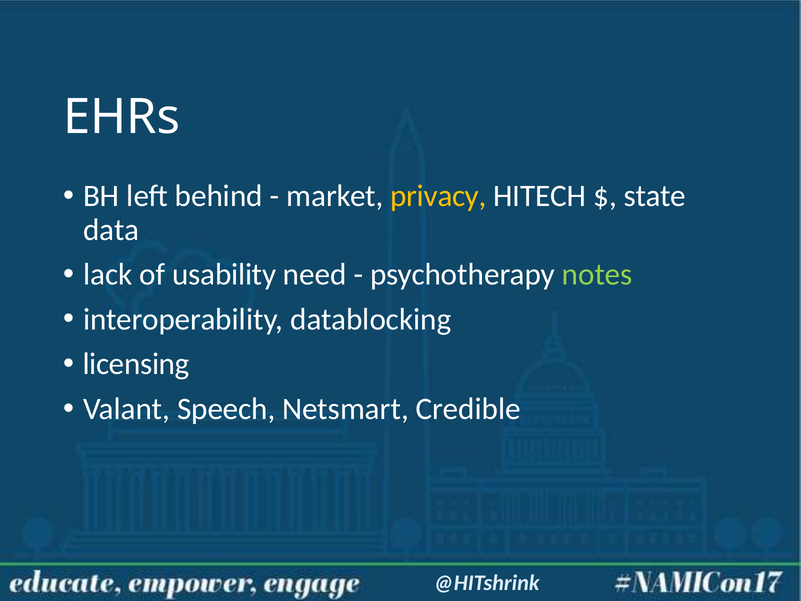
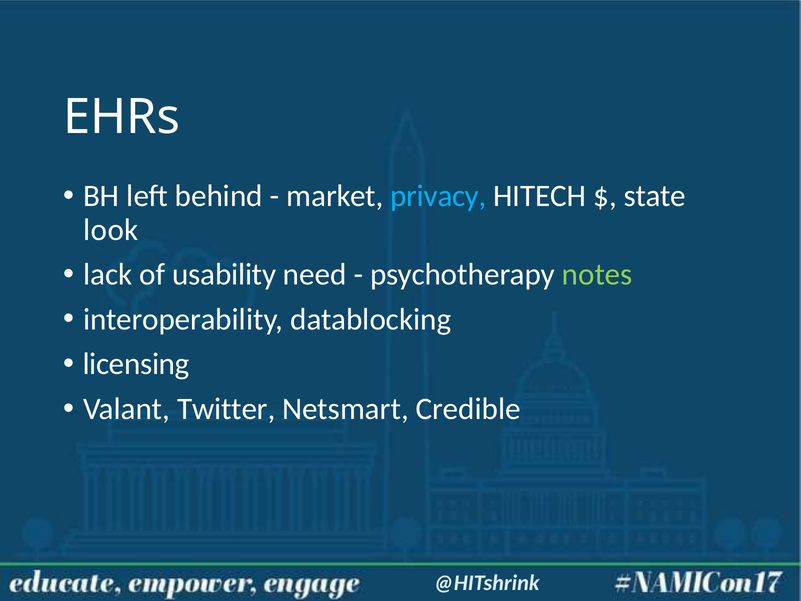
privacy colour: yellow -> light blue (438, 196)
data: data -> look (111, 230)
Speech: Speech -> Twitter (226, 409)
